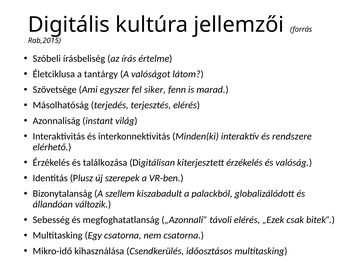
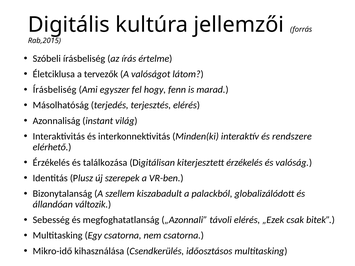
tantárgy: tantárgy -> tervezők (101, 74)
Szövetsége: Szövetsége -> Írásbeliség (55, 90)
siker: siker -> hogy (155, 90)
